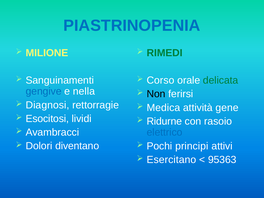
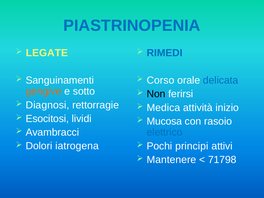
MILIONE: MILIONE -> LEGATE (47, 53)
RIMEDI colour: green -> blue (165, 53)
delicata colour: green -> blue (221, 80)
gengive colour: blue -> orange (44, 91)
nella: nella -> sotto (84, 91)
gene: gene -> inizio (227, 108)
Ridurne: Ridurne -> Mucosa (164, 121)
diventano: diventano -> iatrogena (77, 146)
Esercitano: Esercitano -> Mantenere (171, 160)
95363: 95363 -> 71798 (222, 160)
